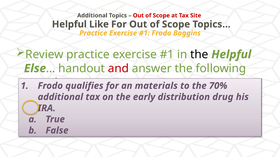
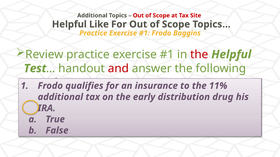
the colour: black -> red (199, 55)
Else: Else -> Test (35, 69)
materials: materials -> insurance (156, 86)
70%: 70% -> 11% (218, 86)
